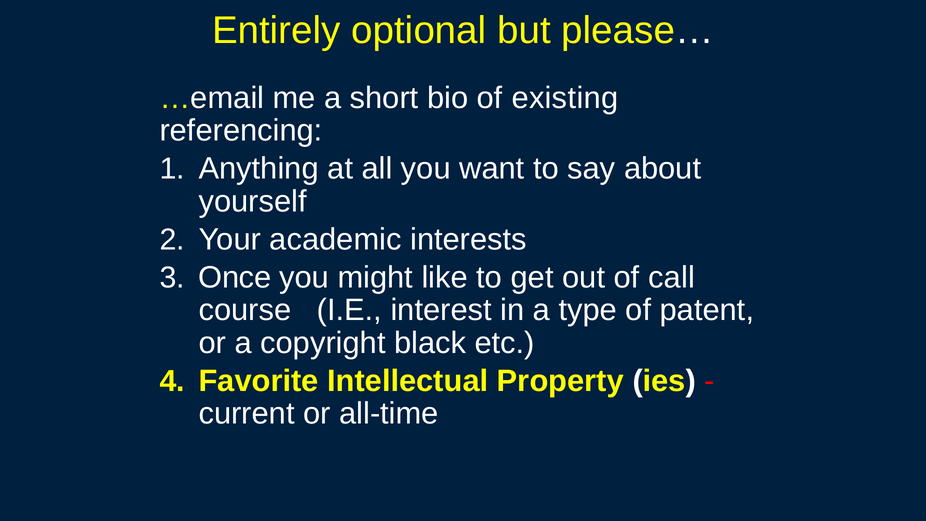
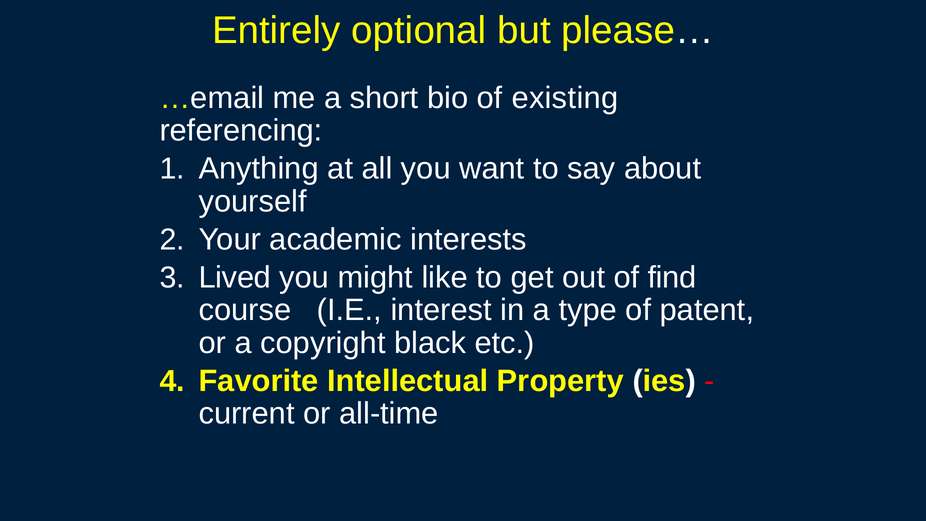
Once: Once -> Lived (235, 278)
call: call -> find (672, 278)
